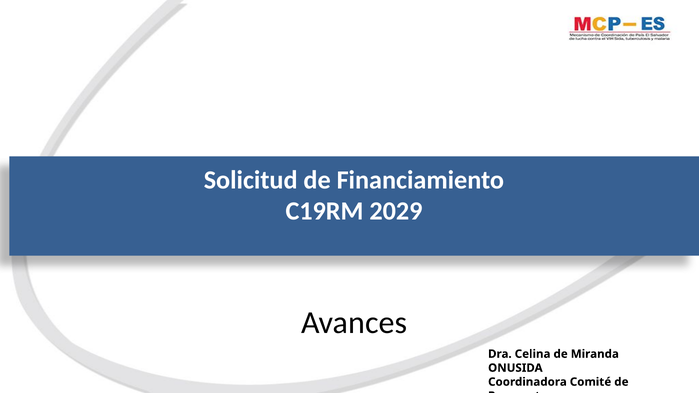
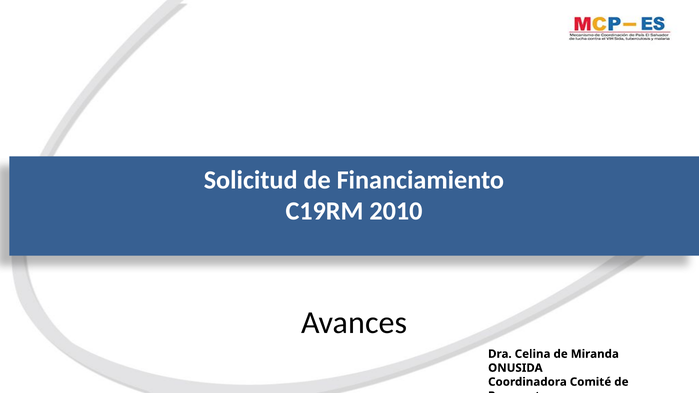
2029: 2029 -> 2010 (396, 211)
